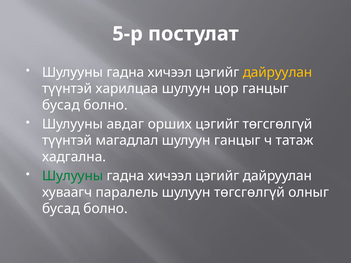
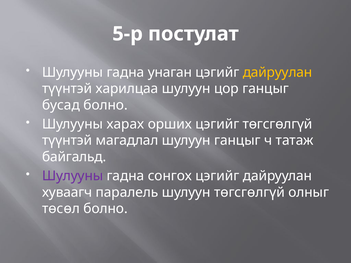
хичээл: хичээл -> унаган (170, 72)
авдаг: авдаг -> харах (125, 124)
хадгална: хадгална -> байгальд (74, 157)
Шулууны colour: green -> purple (73, 176)
хичээл: хичээл -> сонгох (170, 176)
бусад: бусад -> төсөл (61, 209)
